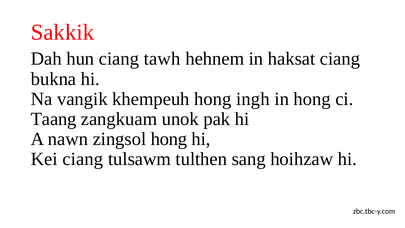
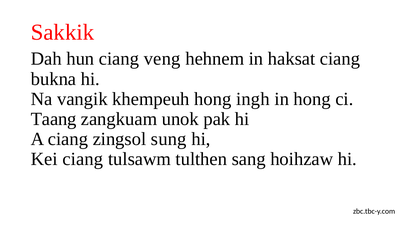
tawh: tawh -> veng (162, 59)
A nawn: nawn -> ciang (68, 139)
zingsol hong: hong -> sung (169, 139)
